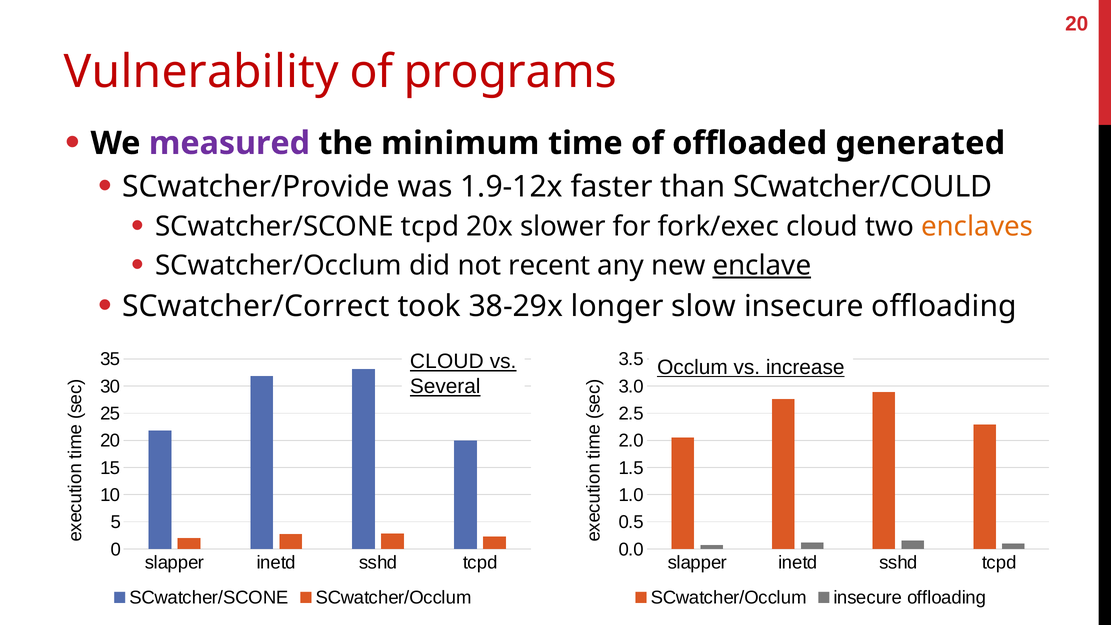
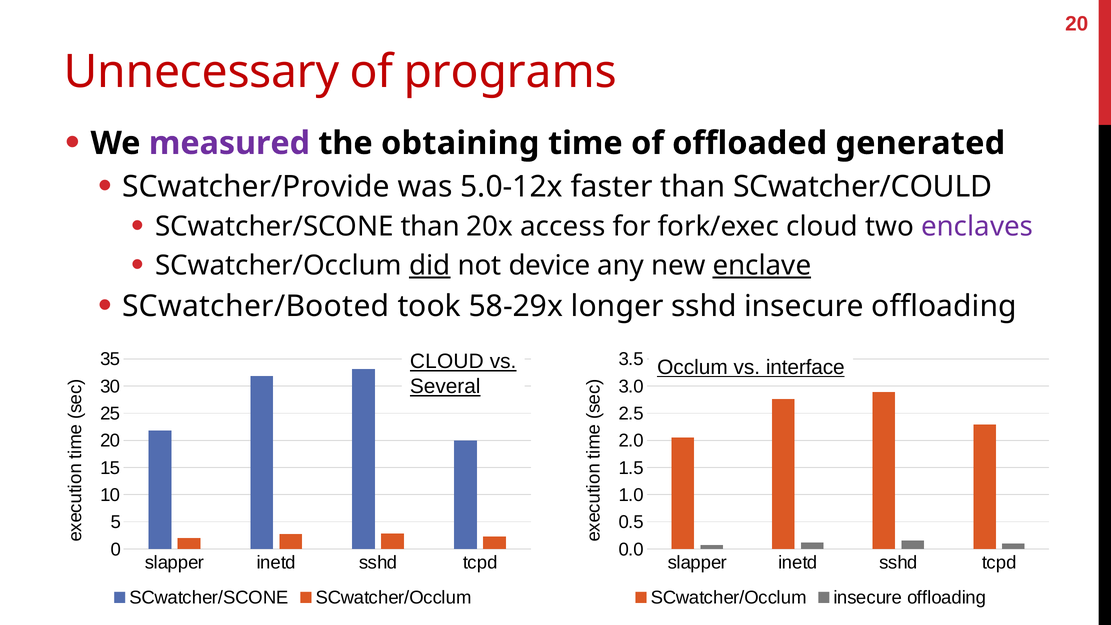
Vulnerability: Vulnerability -> Unnecessary (202, 72)
minimum: minimum -> obtaining (460, 143)
1.9-12x: 1.9-12x -> 5.0-12x (511, 187)
SCwatcher/SCONE tcpd: tcpd -> than (430, 227)
slower: slower -> access (563, 227)
enclaves colour: orange -> purple (977, 227)
did underline: none -> present (430, 266)
recent: recent -> device (549, 266)
SCwatcher/Correct: SCwatcher/Correct -> SCwatcher/Booted (256, 306)
38-29x: 38-29x -> 58-29x (516, 306)
longer slow: slow -> sshd (704, 306)
increase: increase -> interface (805, 367)
